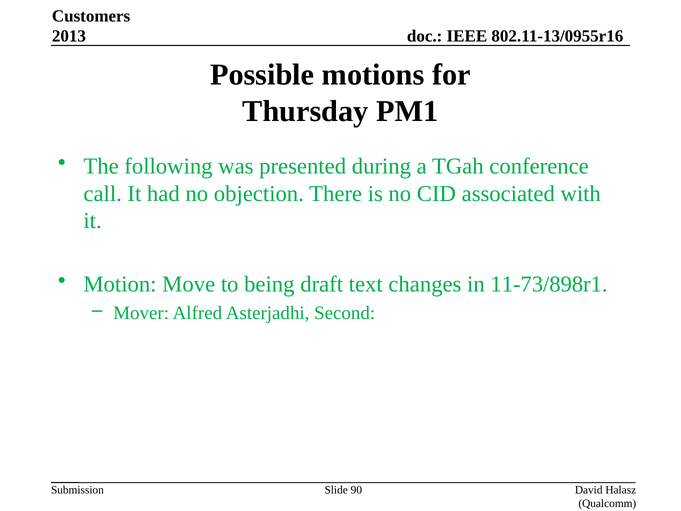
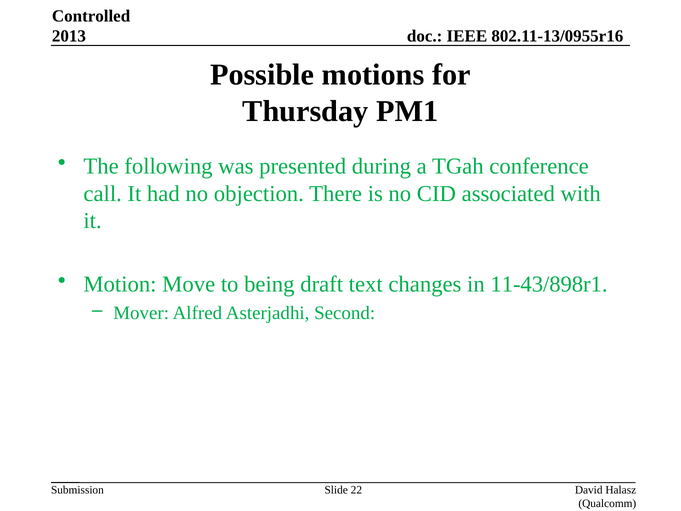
Customers: Customers -> Controlled (91, 16)
11-73/898r1: 11-73/898r1 -> 11-43/898r1 (549, 284)
90: 90 -> 22 (356, 490)
